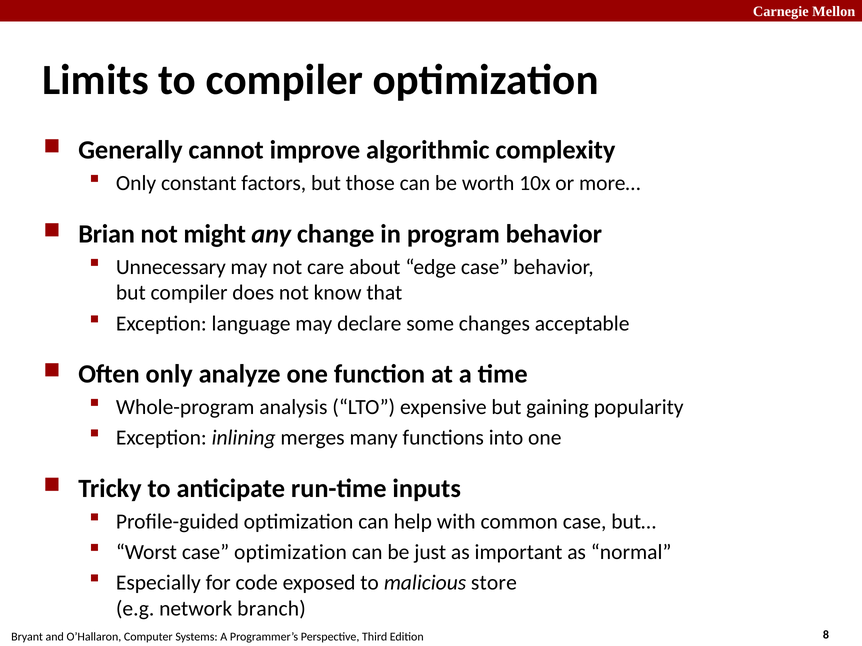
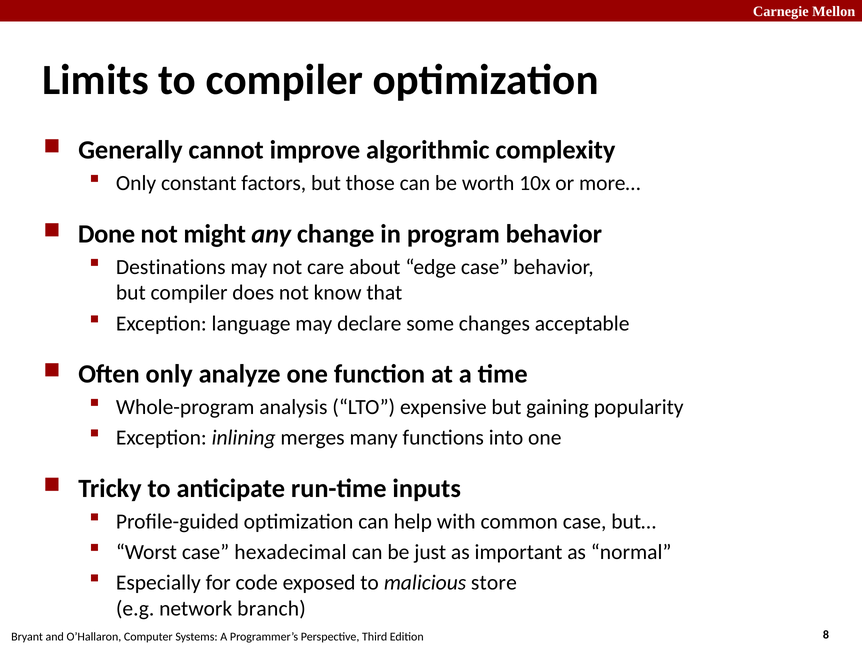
Brian: Brian -> Done (107, 234)
Unnecessary: Unnecessary -> Destinations (171, 267)
case optimization: optimization -> hexadecimal (290, 553)
